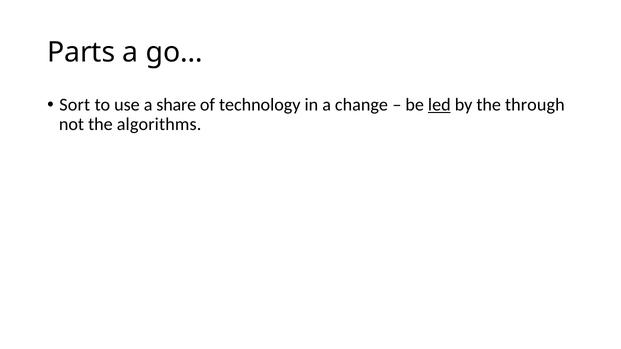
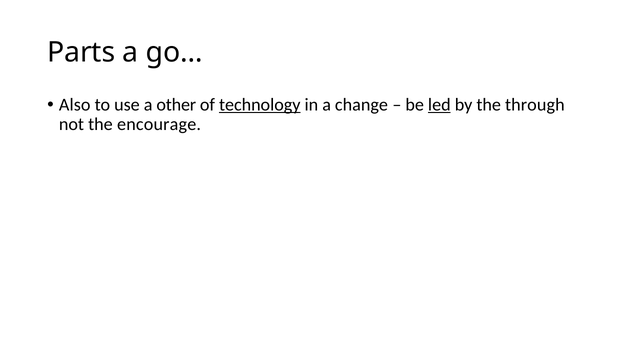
Sort: Sort -> Also (75, 105)
share: share -> other (176, 105)
technology underline: none -> present (260, 105)
algorithms: algorithms -> encourage (159, 125)
